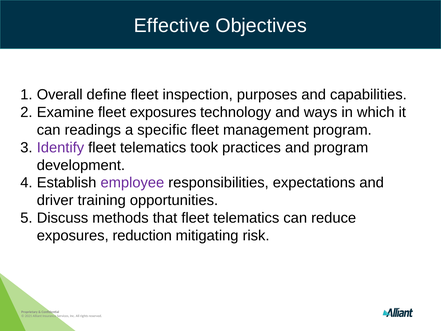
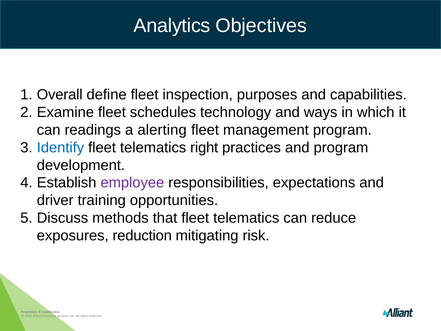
Effective: Effective -> Analytics (172, 26)
fleet exposures: exposures -> schedules (163, 112)
specific: specific -> alerting (162, 130)
Identify colour: purple -> blue (60, 147)
took: took -> right (204, 147)
